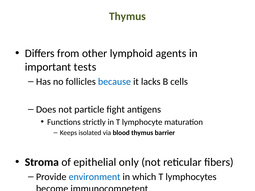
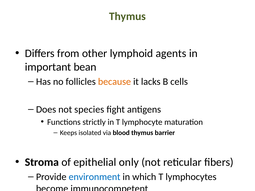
tests: tests -> bean (85, 67)
because colour: blue -> orange (114, 82)
particle: particle -> species (89, 110)
